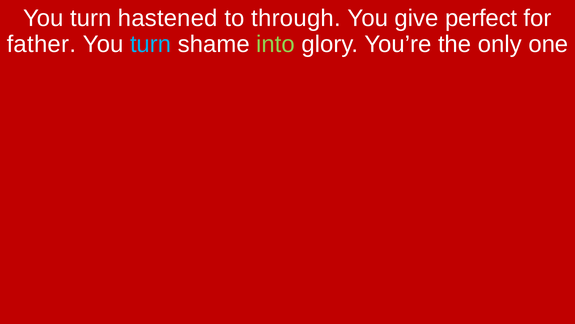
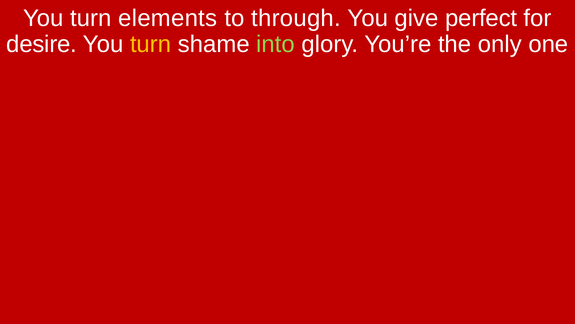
hastened: hastened -> elements (168, 18)
father: father -> desire (42, 44)
turn colour: light blue -> yellow (151, 44)
